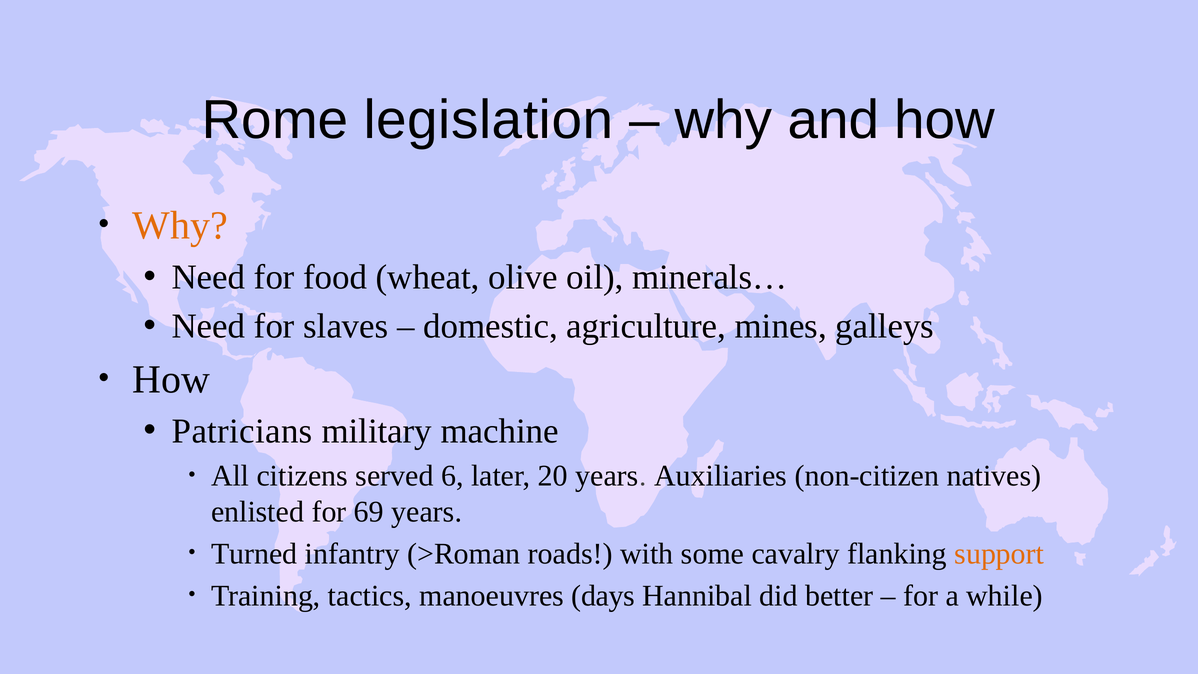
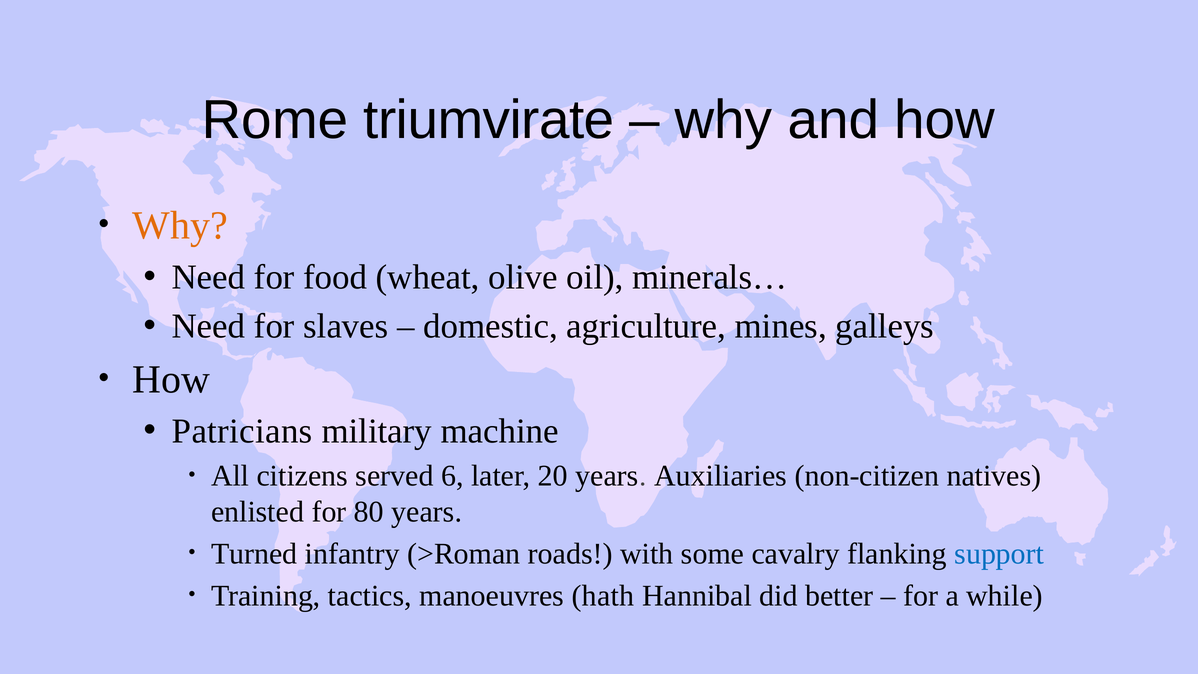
legislation: legislation -> triumvirate (489, 120)
69: 69 -> 80 (369, 512)
support colour: orange -> blue (999, 554)
days: days -> hath (603, 596)
